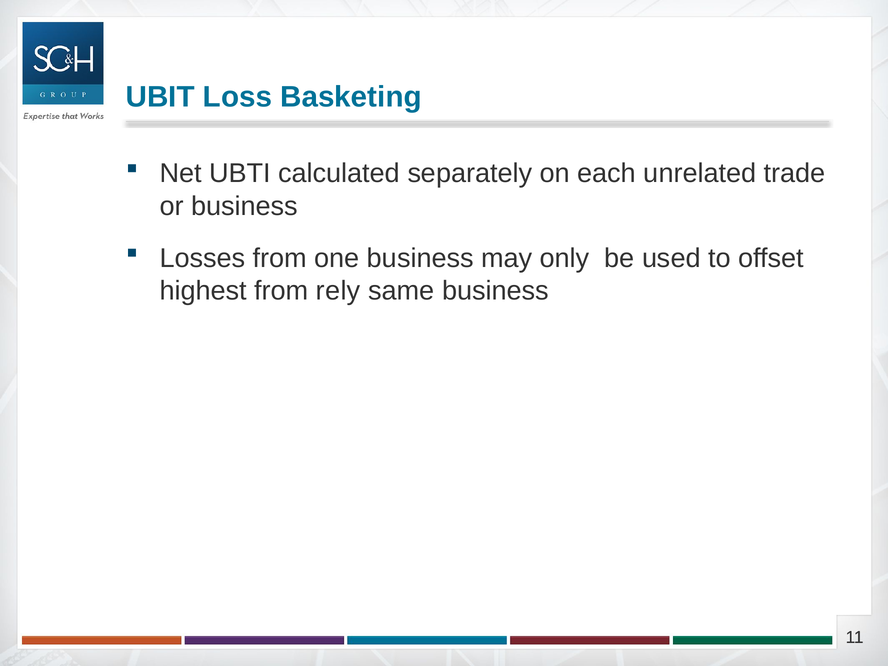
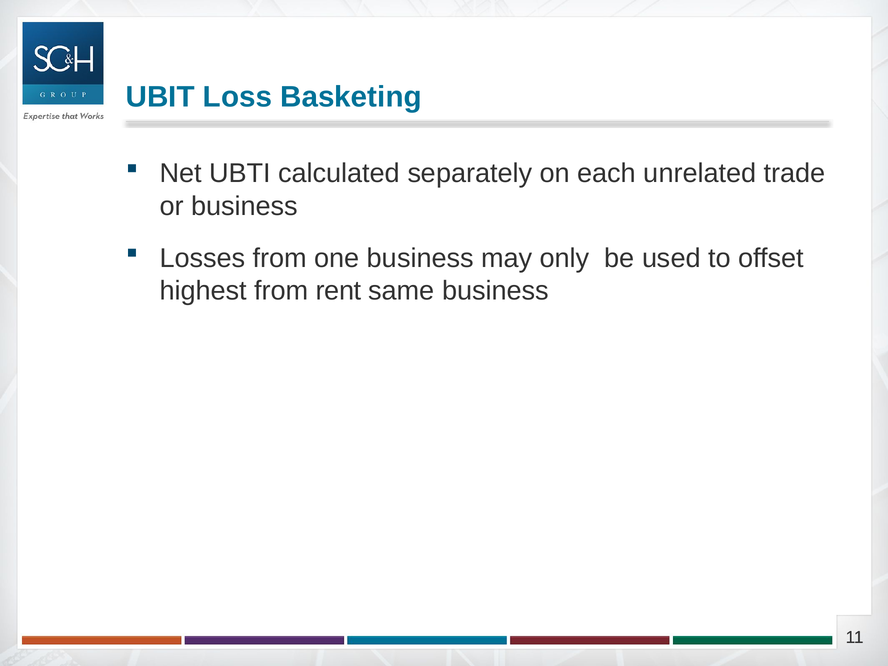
rely: rely -> rent (339, 291)
